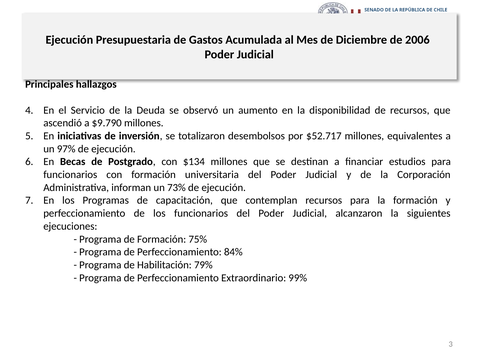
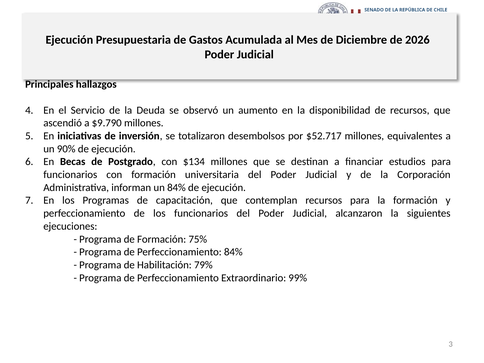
2006: 2006 -> 2026 (417, 40)
97%: 97% -> 90% (66, 149)
un 73%: 73% -> 84% (176, 188)
